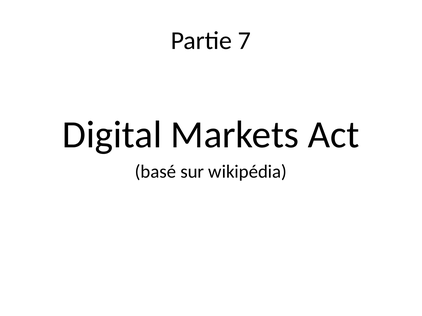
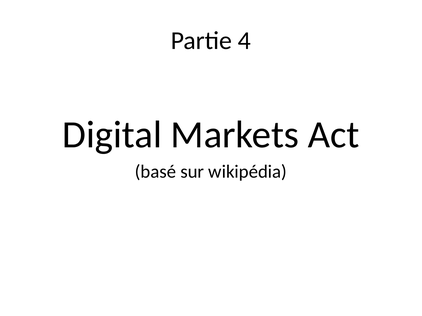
7: 7 -> 4 (244, 41)
